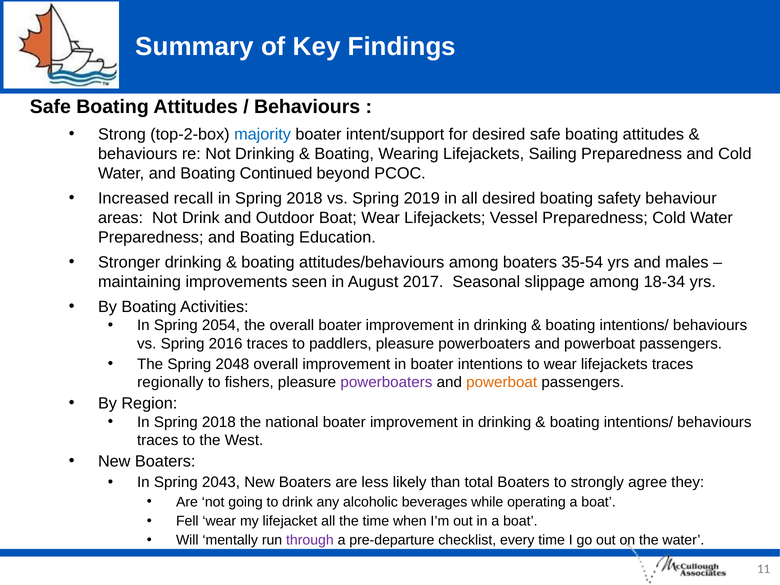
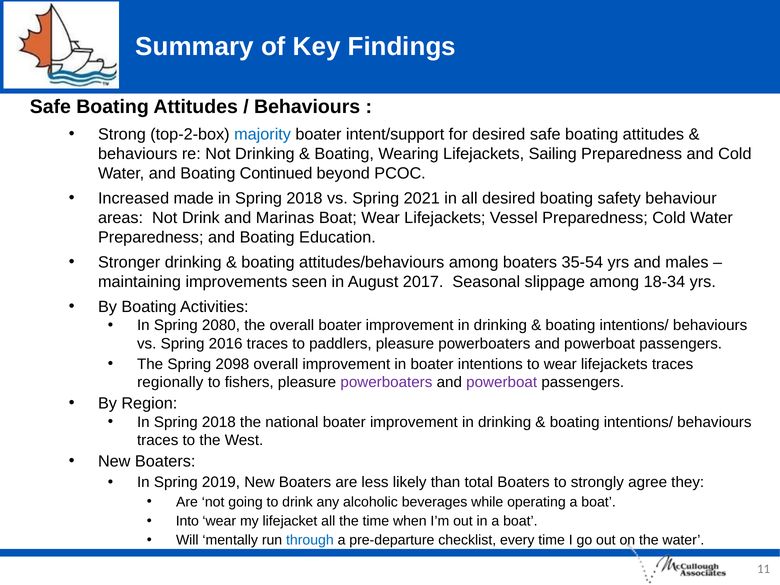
recall: recall -> made (194, 198)
2019: 2019 -> 2021 (422, 198)
Outdoor: Outdoor -> Marinas (285, 218)
2054: 2054 -> 2080 (221, 325)
2048: 2048 -> 2098 (232, 364)
powerboat colour: orange -> purple (502, 382)
2043: 2043 -> 2019 (221, 482)
Fell: Fell -> Into (187, 521)
through colour: purple -> blue (310, 540)
